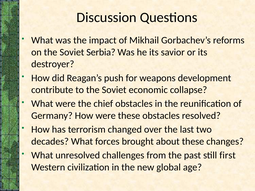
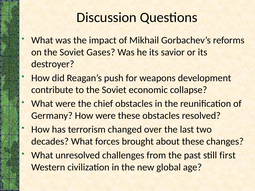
Serbia: Serbia -> Gases (101, 52)
